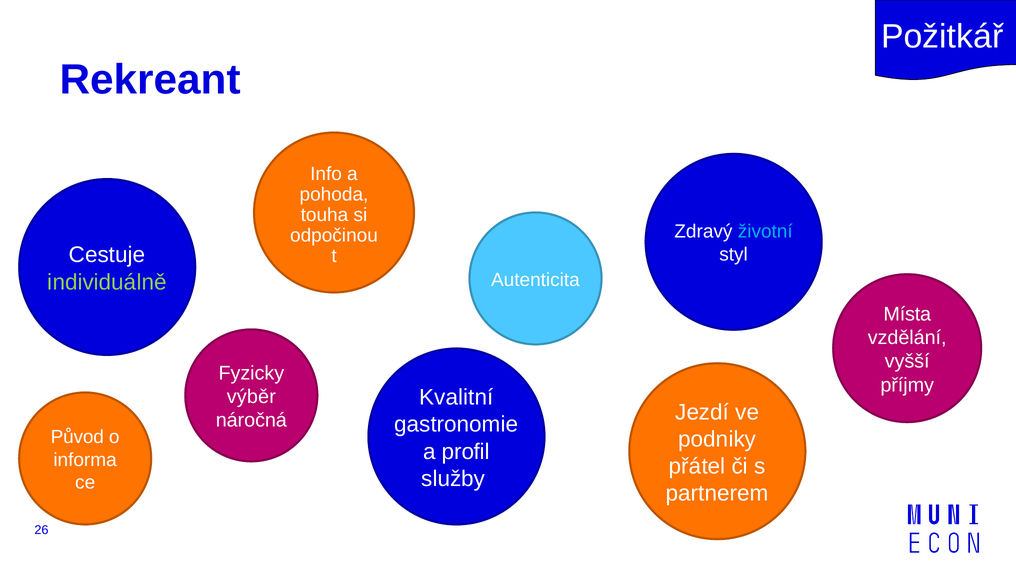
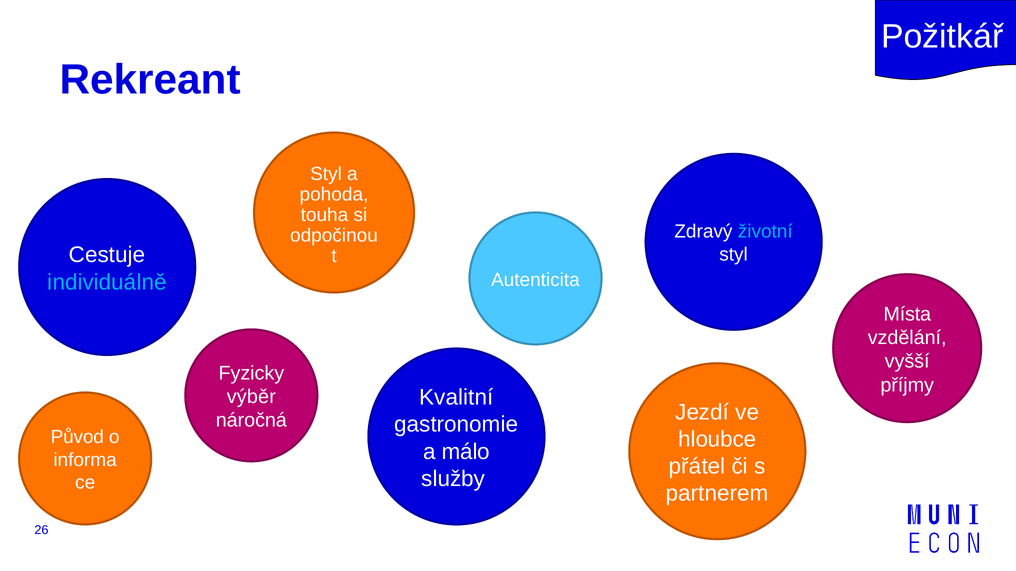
Info: Info -> Styl (326, 174)
individuálně colour: light green -> light blue (107, 282)
podniky: podniky -> hloubce (717, 440)
profil: profil -> málo (466, 452)
